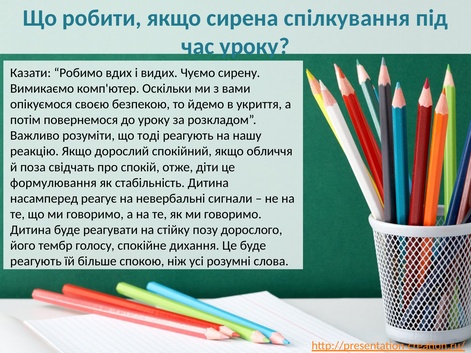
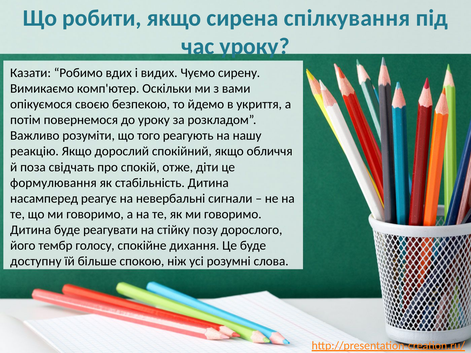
тоді: тоді -> того (149, 136)
реагують: реагують -> доступну (36, 261)
